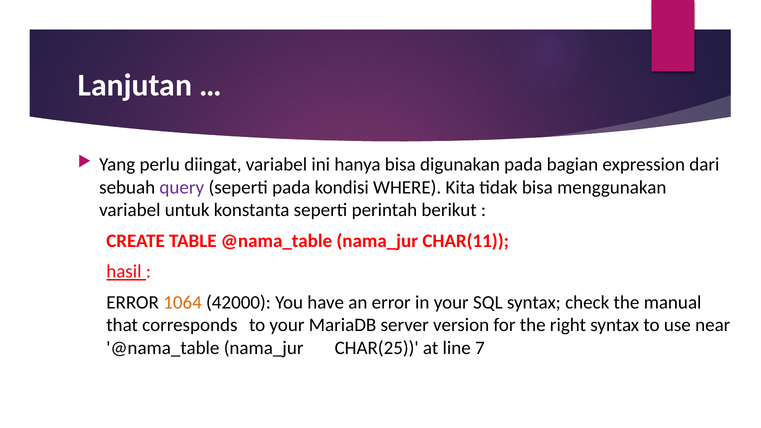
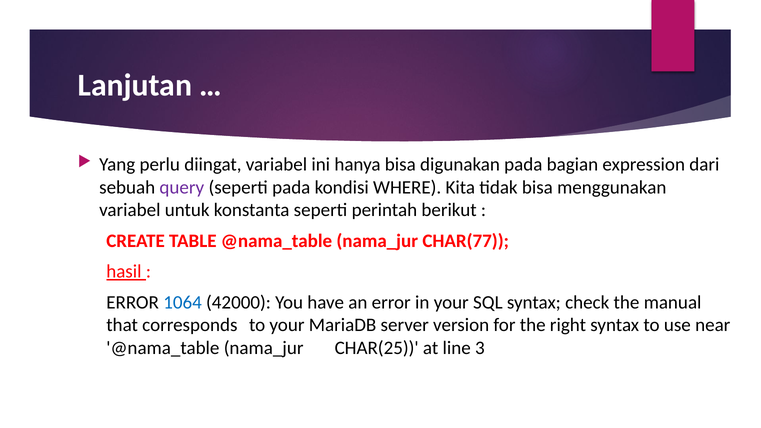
CHAR(11: CHAR(11 -> CHAR(77 (466, 241)
1064 colour: orange -> blue (183, 302)
7: 7 -> 3 (480, 348)
